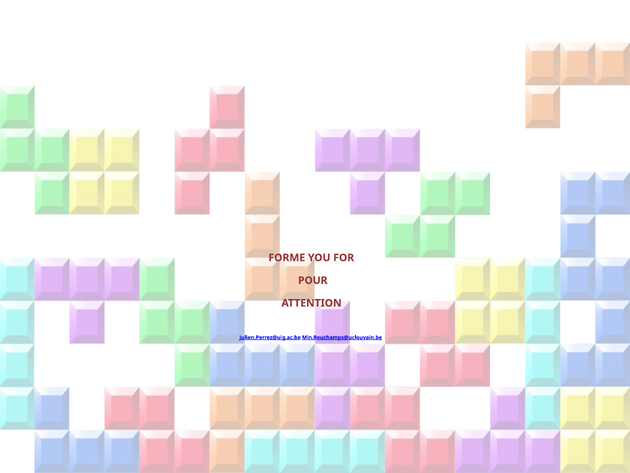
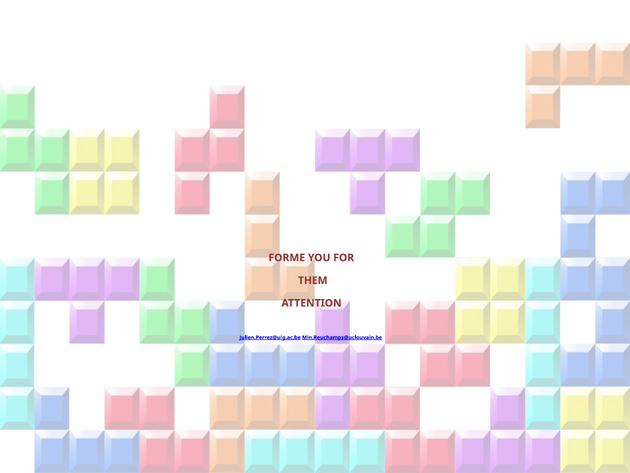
POUR: POUR -> THEM (313, 280)
